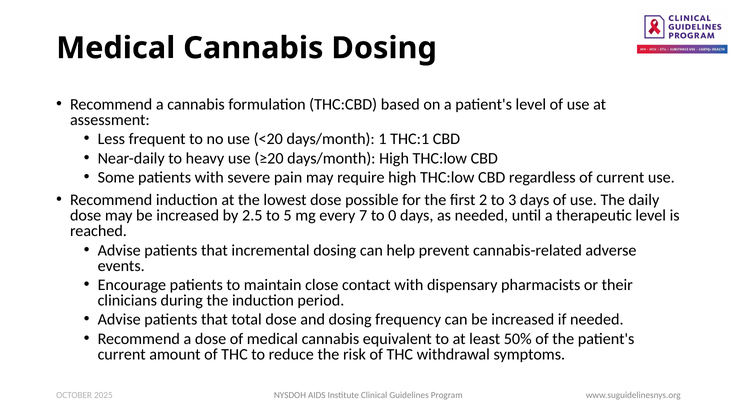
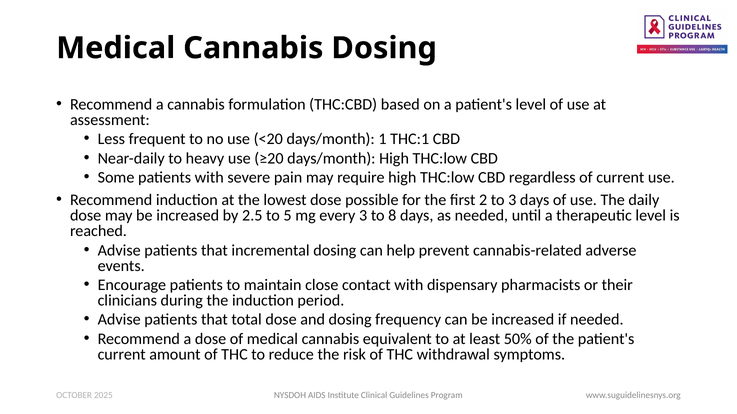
every 7: 7 -> 3 (363, 216)
0: 0 -> 8 (392, 216)
